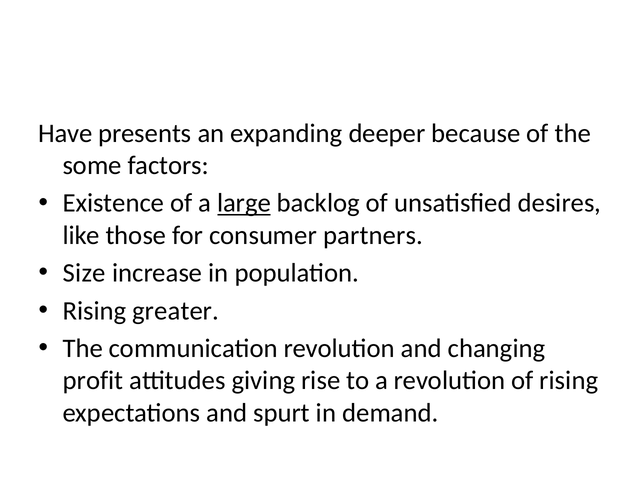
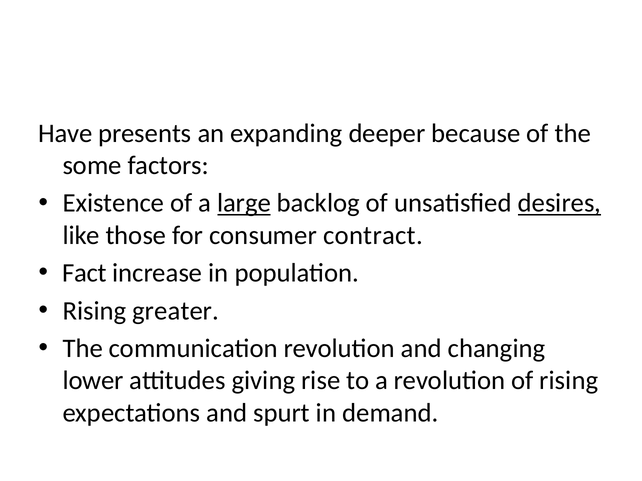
desires underline: none -> present (559, 203)
partners: partners -> contract (373, 235)
Size: Size -> Fact (84, 273)
profit: profit -> lower (93, 381)
